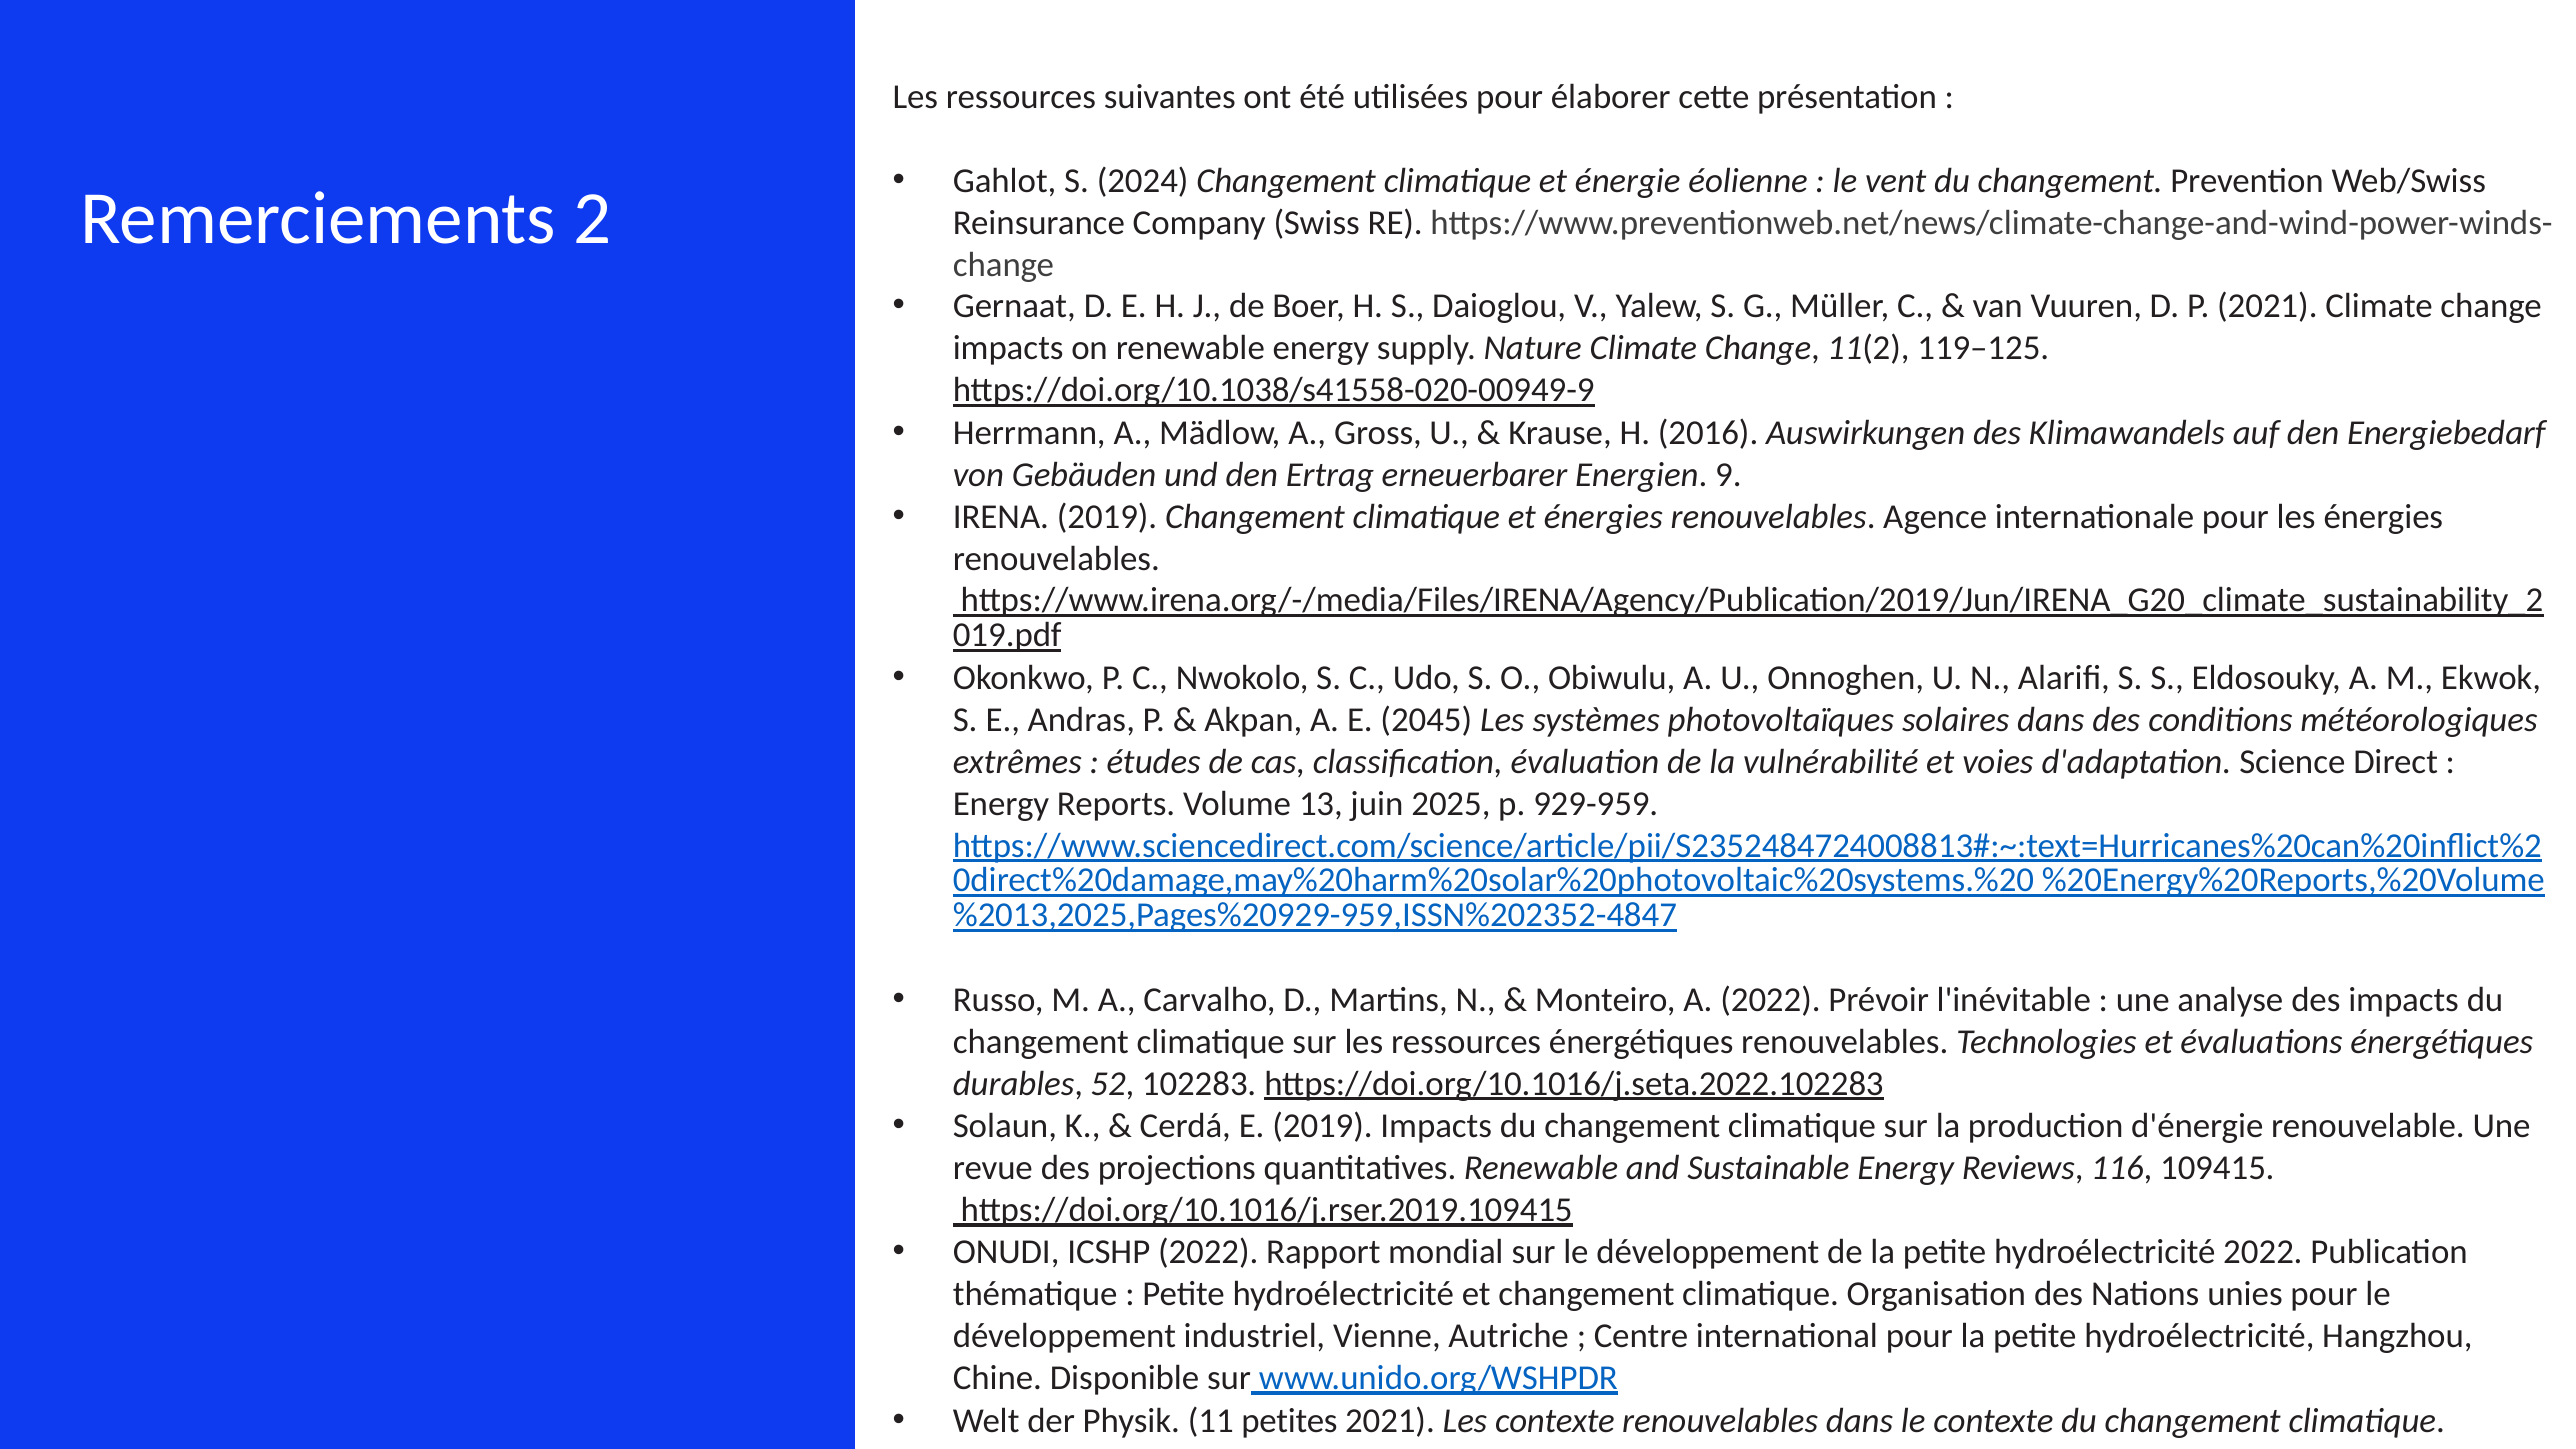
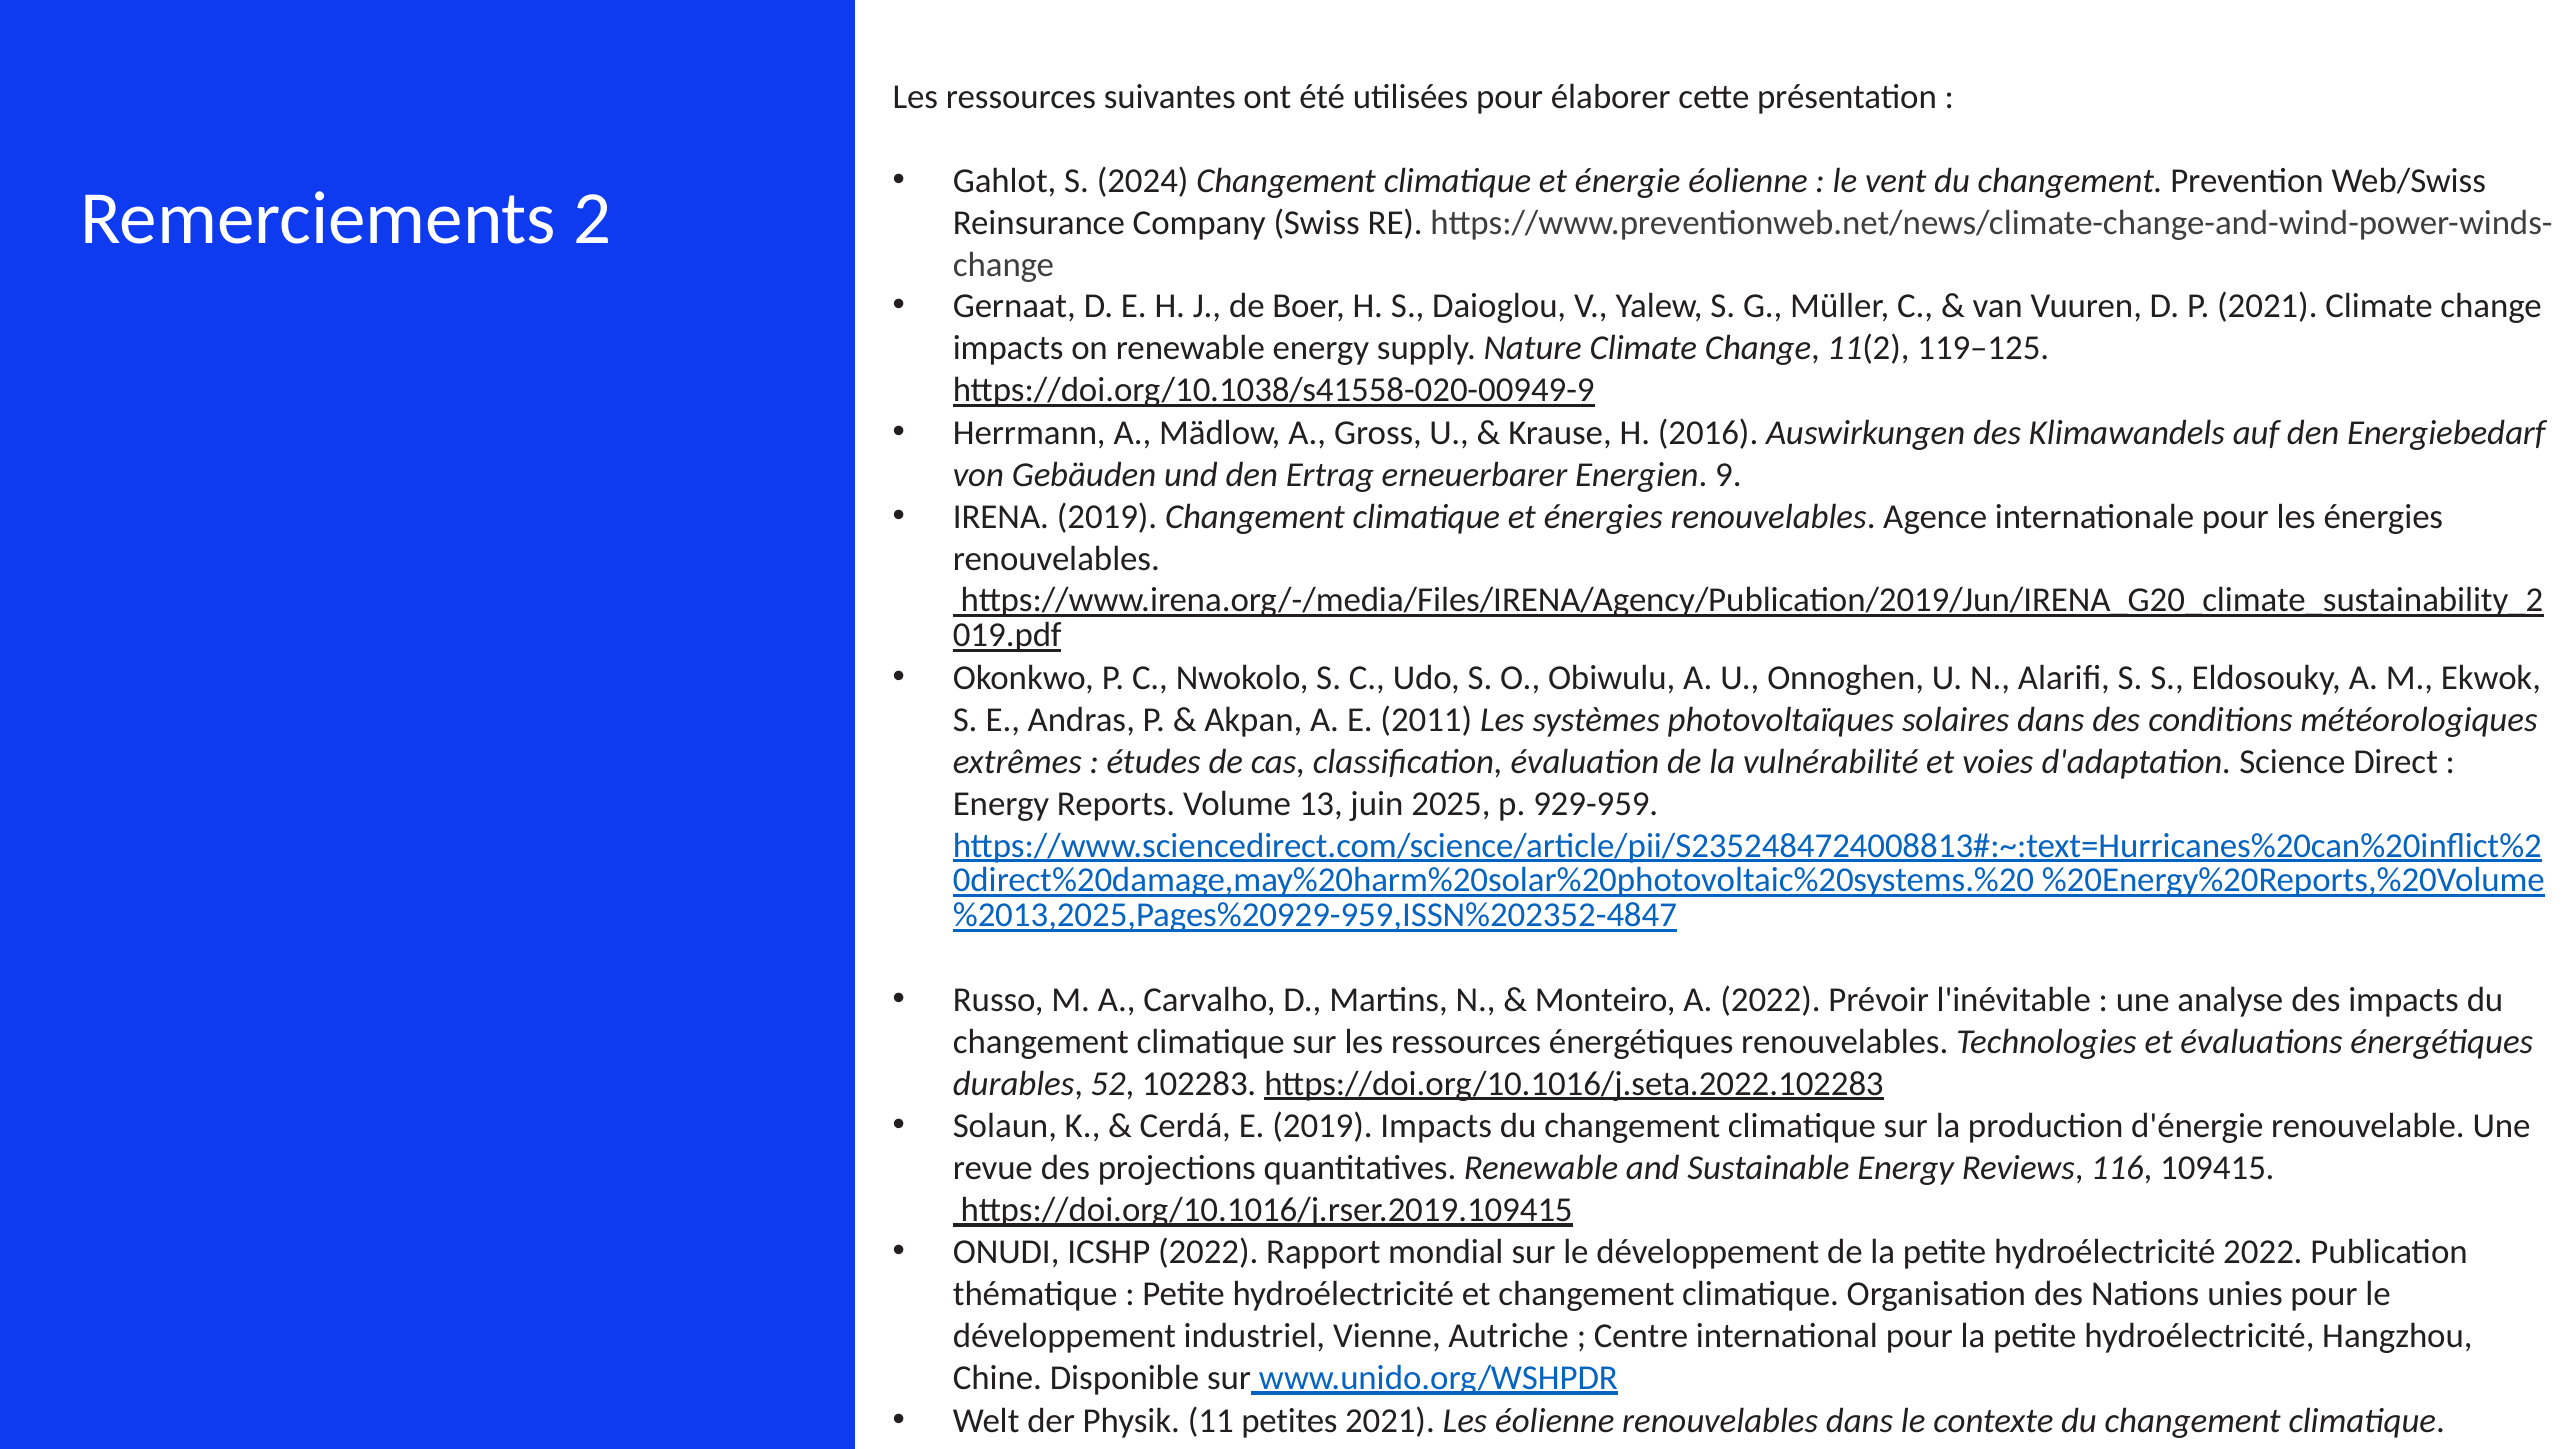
2045: 2045 -> 2011 (1426, 720)
Les contexte: contexte -> éolienne (1555, 1421)
